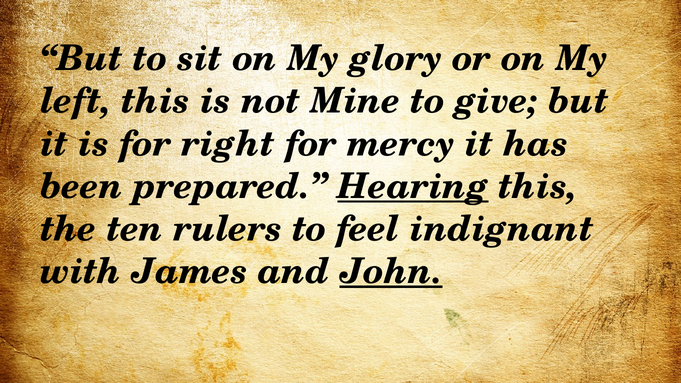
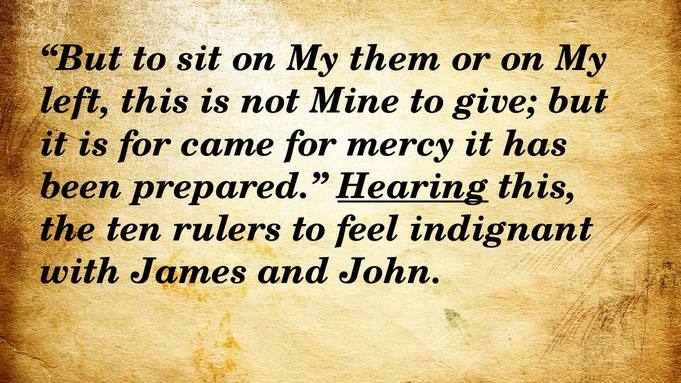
glory: glory -> them (396, 59)
right: right -> came (228, 144)
John underline: present -> none (391, 272)
